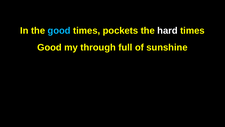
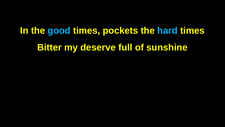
hard colour: white -> light blue (167, 30)
Good: Good -> Bitter (49, 47)
through: through -> deserve (98, 47)
